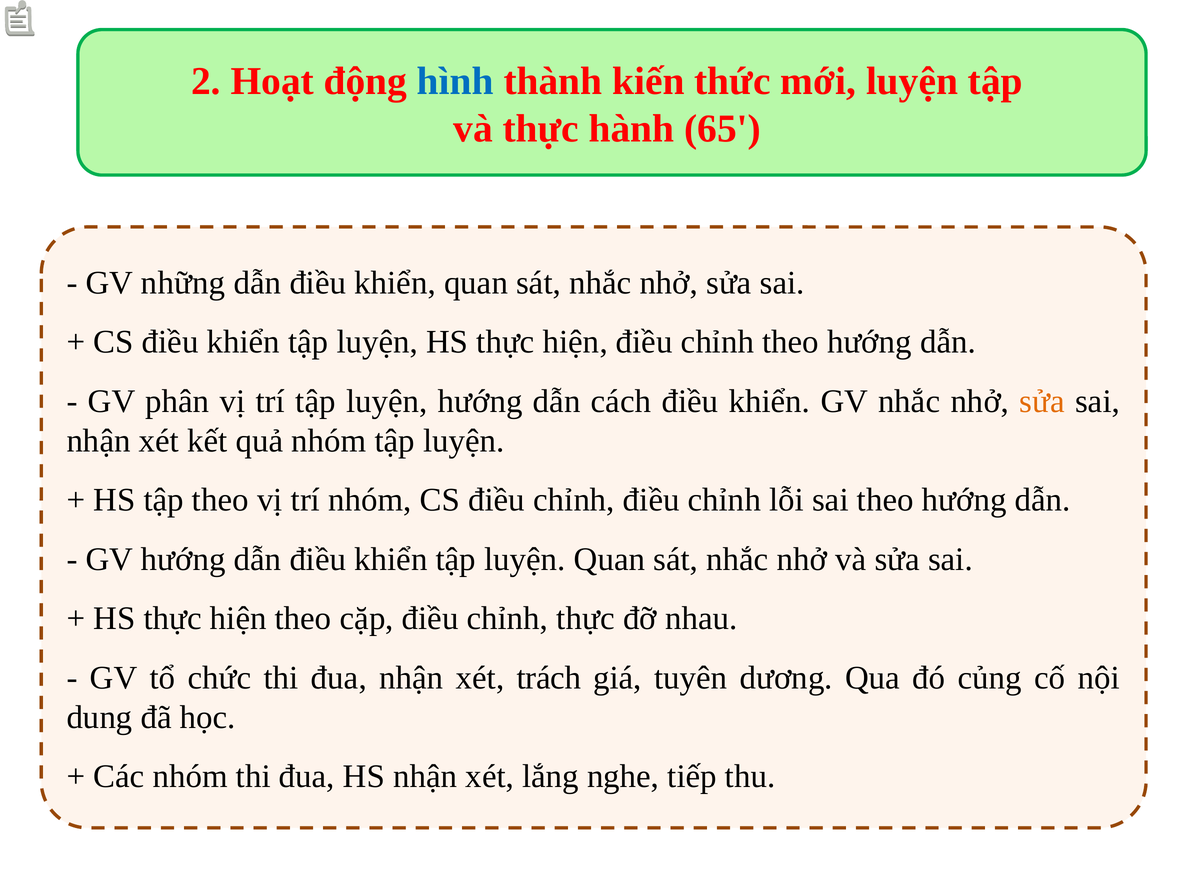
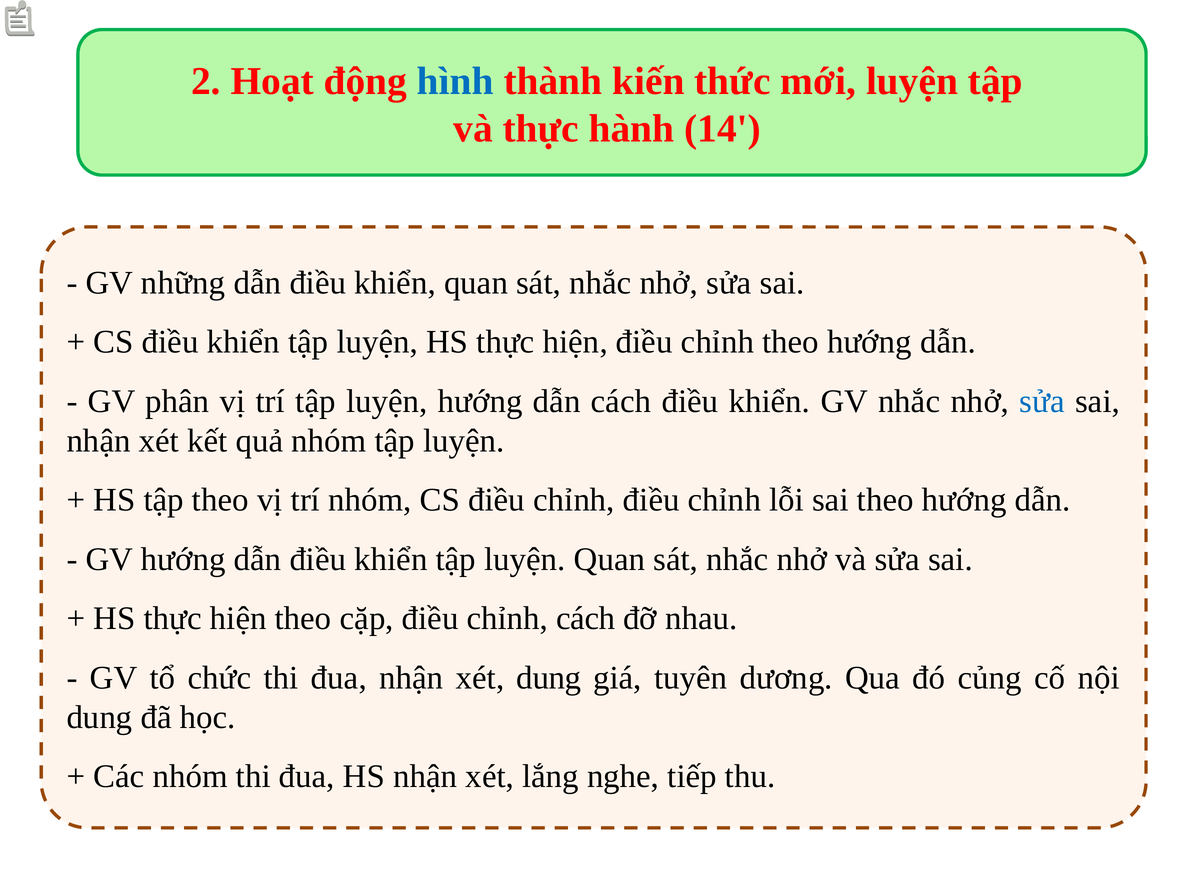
65: 65 -> 14 (722, 129)
sửa colour: orange -> blue (1042, 401)
chỉnh thực: thực -> cách (586, 619)
xét trách: trách -> dung (549, 678)
